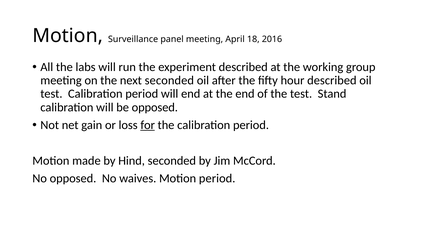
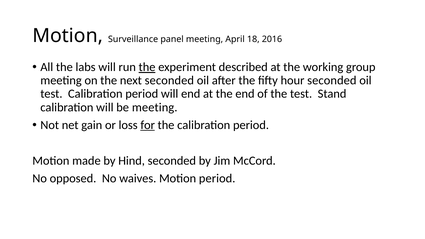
the underline: none -> present (147, 67)
hour described: described -> seconded (332, 81)
be opposed: opposed -> meeting (155, 107)
